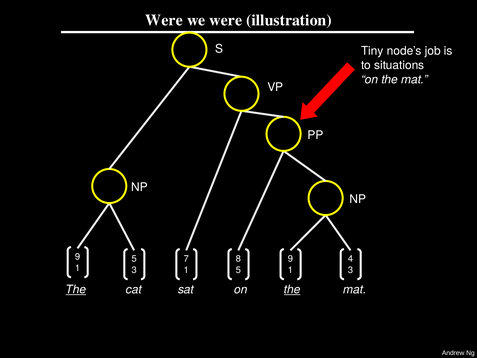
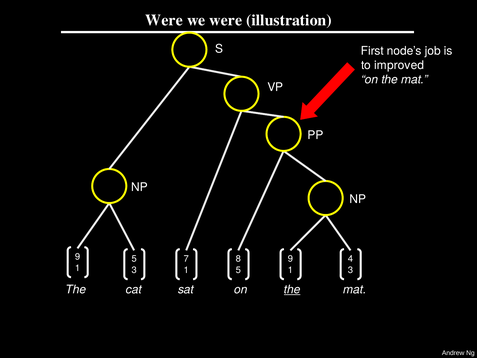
Tiny: Tiny -> First (372, 51)
situations: situations -> improved (399, 65)
The underline: present -> none (76, 289)
